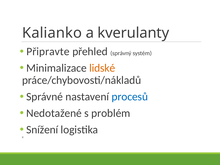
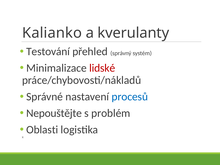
Připravte: Připravte -> Testování (48, 52)
lidské colour: orange -> red (102, 68)
Nedotažené: Nedotažené -> Nepouštějte (54, 113)
Snížení: Snížení -> Oblasti (42, 130)
